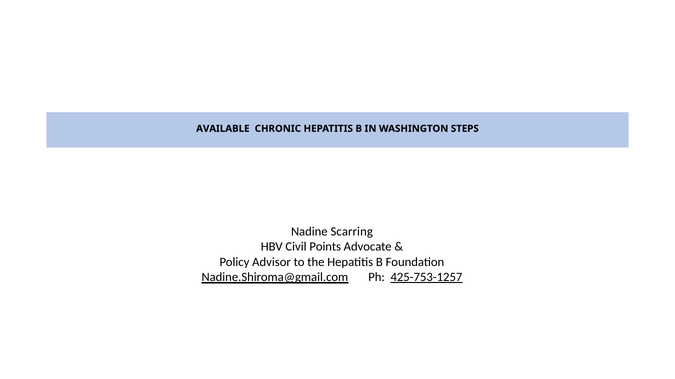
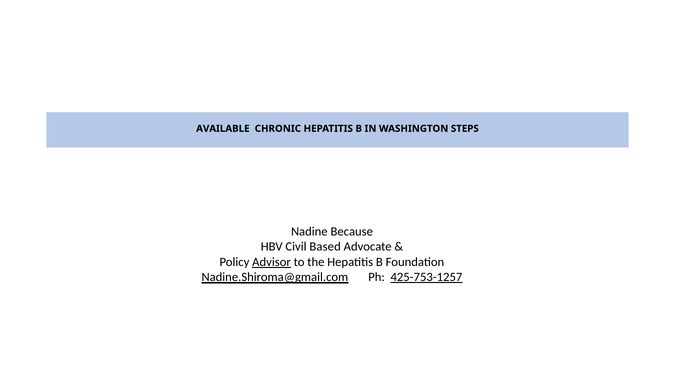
Scarring: Scarring -> Because (352, 232)
Points: Points -> Based (325, 247)
Advisor underline: none -> present (272, 262)
